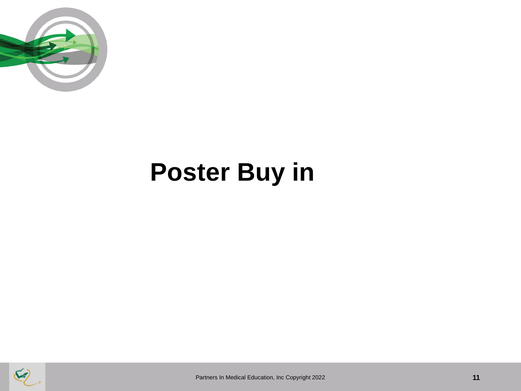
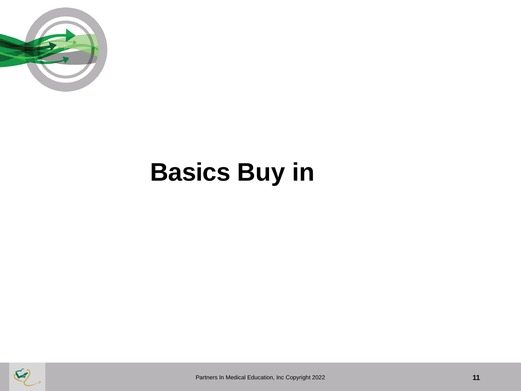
Poster: Poster -> Basics (190, 172)
